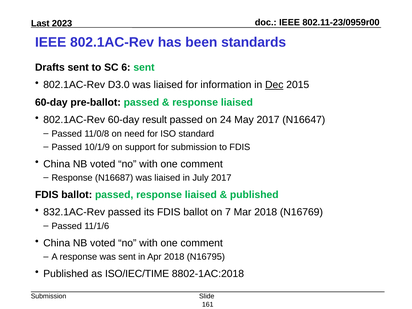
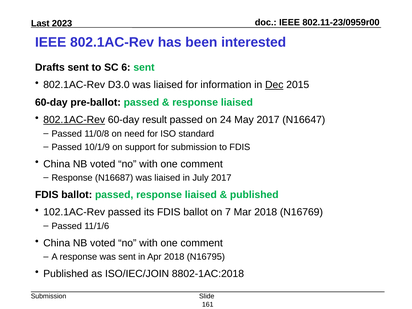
standards: standards -> interested (254, 42)
802.1AC-Rev underline: none -> present (74, 120)
832.1AC-Rev: 832.1AC-Rev -> 102.1AC-Rev (74, 212)
ISO/IEC/TIME: ISO/IEC/TIME -> ISO/IEC/JOIN (137, 274)
